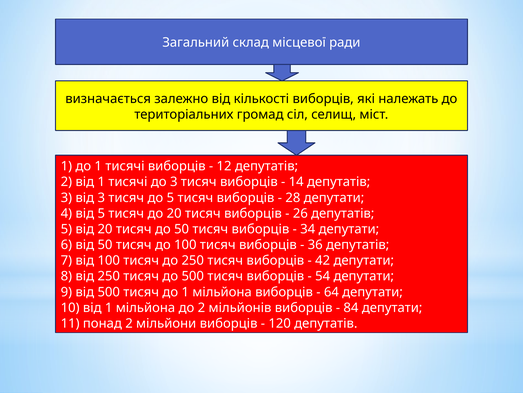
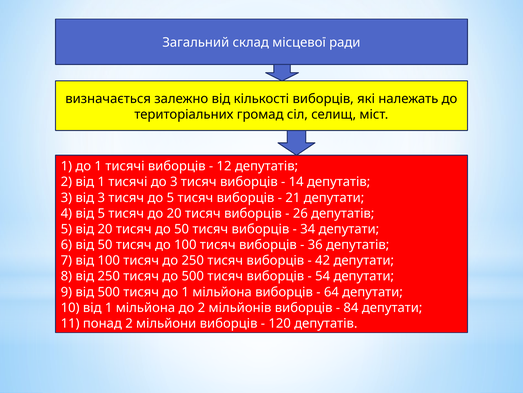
28: 28 -> 21 (293, 197)
